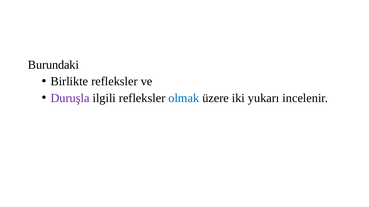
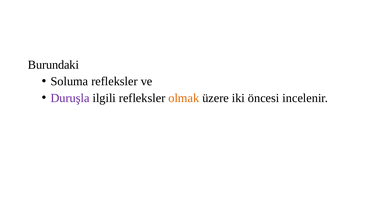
Birlikte: Birlikte -> Soluma (69, 82)
olmak colour: blue -> orange (184, 98)
yukarı: yukarı -> öncesi (264, 98)
